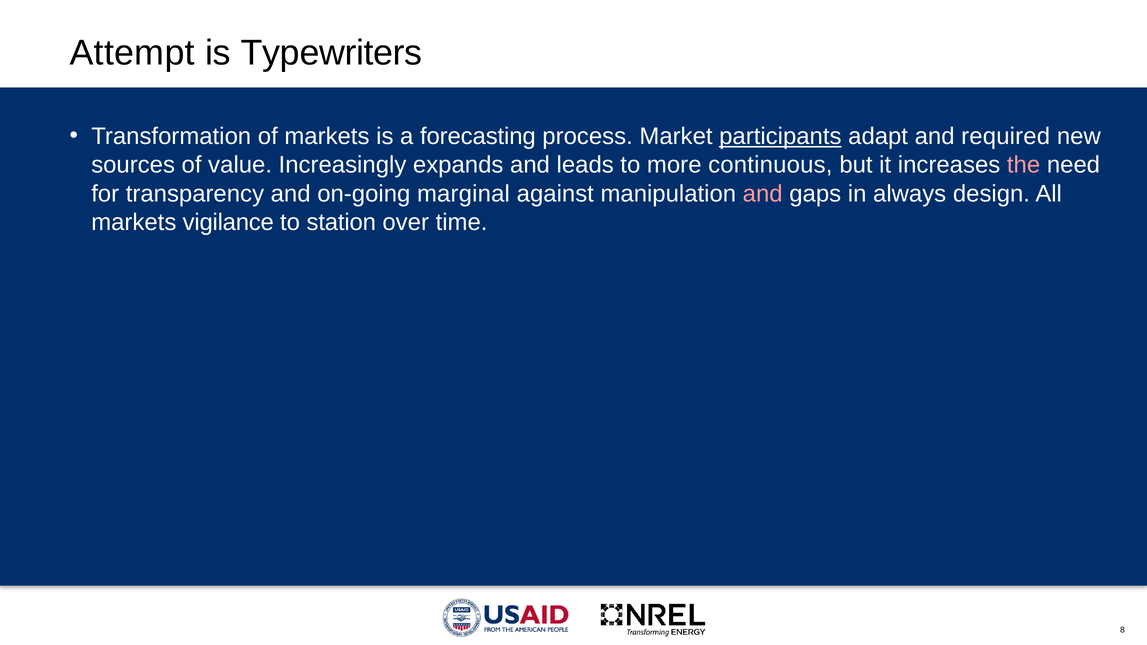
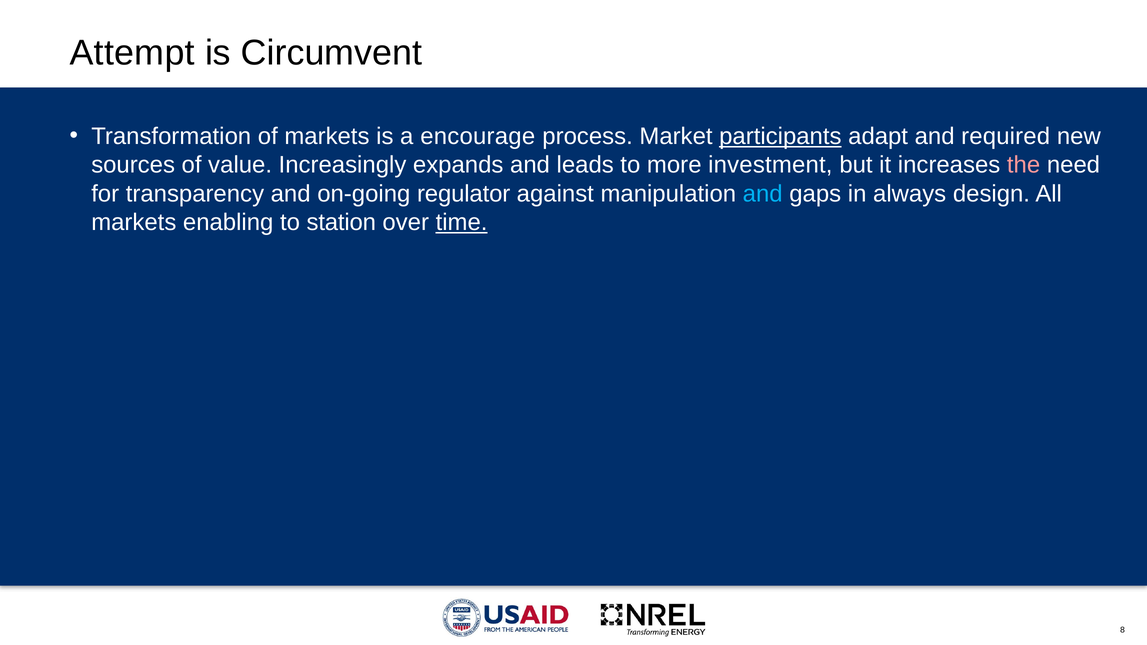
Typewriters: Typewriters -> Circumvent (331, 53)
forecasting: forecasting -> encourage (478, 136)
continuous: continuous -> investment (770, 165)
marginal: marginal -> regulator (464, 194)
and colour: pink -> light blue (763, 194)
vigilance: vigilance -> enabling (228, 222)
time underline: none -> present (462, 222)
